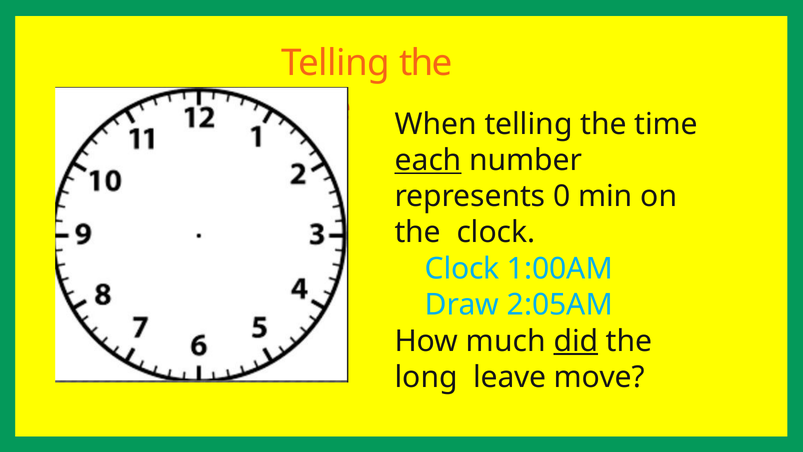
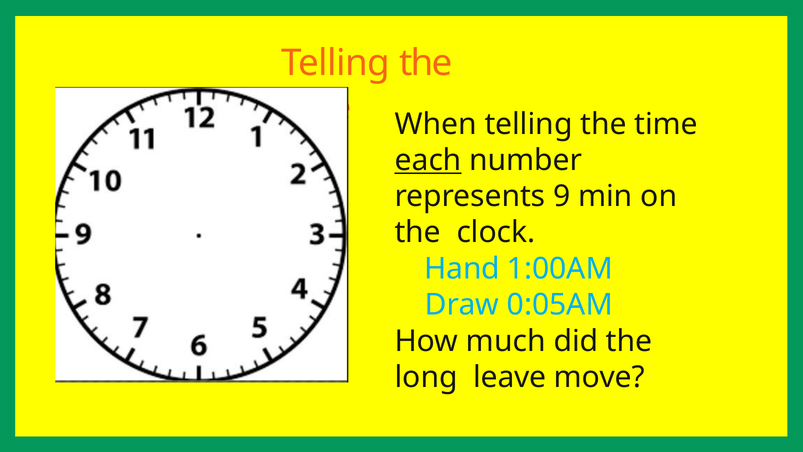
0: 0 -> 9 (562, 196)
Clock: Clock -> Hand (462, 269)
2:05AM: 2:05AM -> 0:05AM (560, 305)
did underline: present -> none (576, 341)
